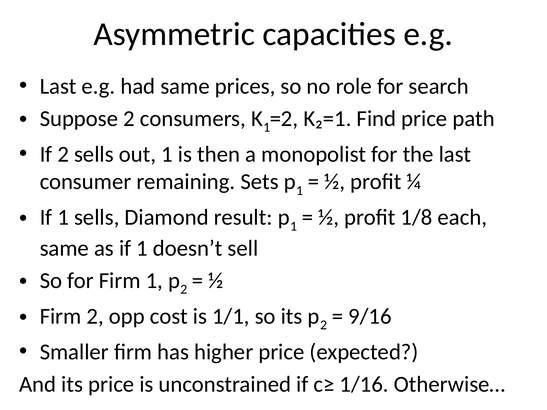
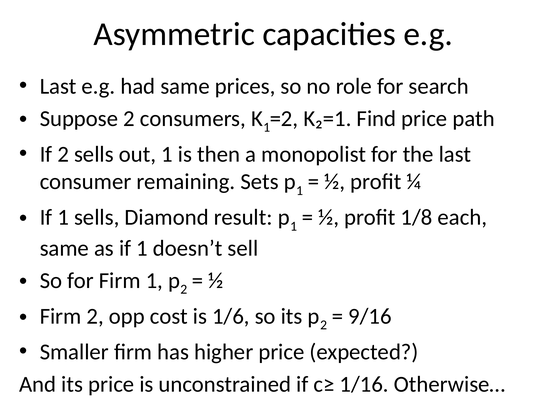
1/1: 1/1 -> 1/6 (231, 316)
